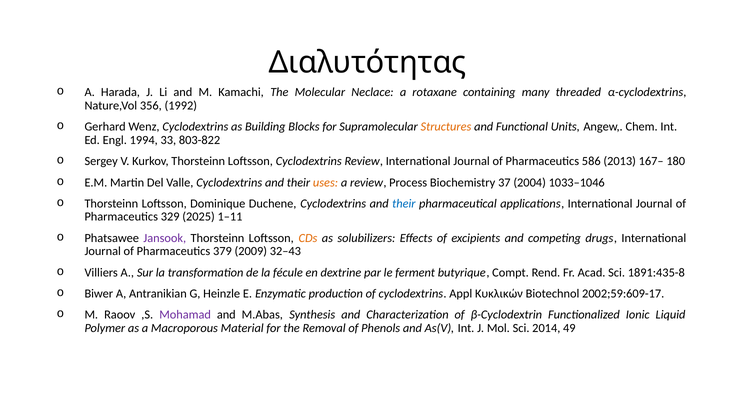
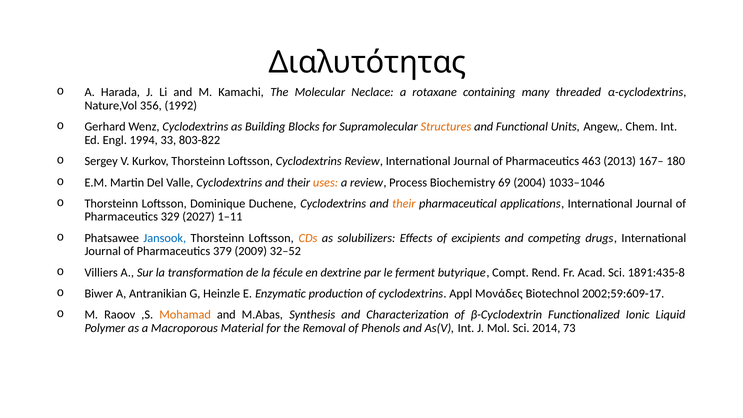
586: 586 -> 463 (591, 161)
37: 37 -> 69 (504, 182)
their colour: blue -> orange (404, 204)
2025: 2025 -> 2027 (199, 217)
Jansook colour: purple -> blue (165, 238)
32–43: 32–43 -> 32–52 (285, 251)
Κυκλικών: Κυκλικών -> Μονάδες (499, 294)
Mohamad colour: purple -> orange (185, 315)
49: 49 -> 73 (569, 328)
